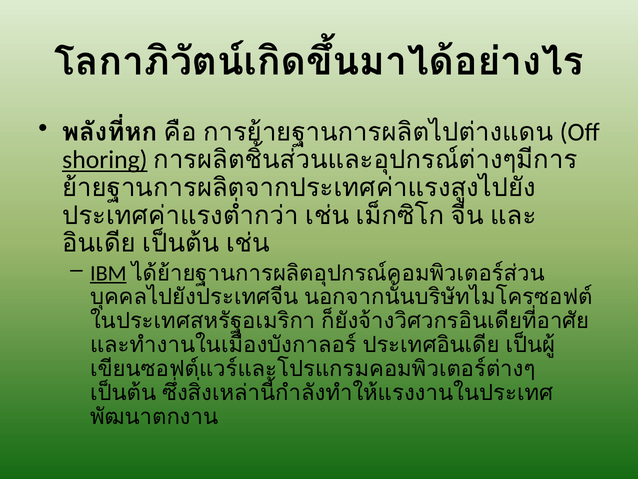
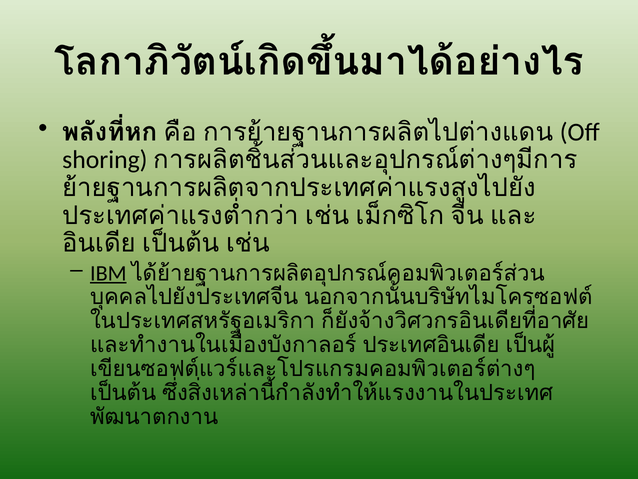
shoring underline: present -> none (105, 160)
